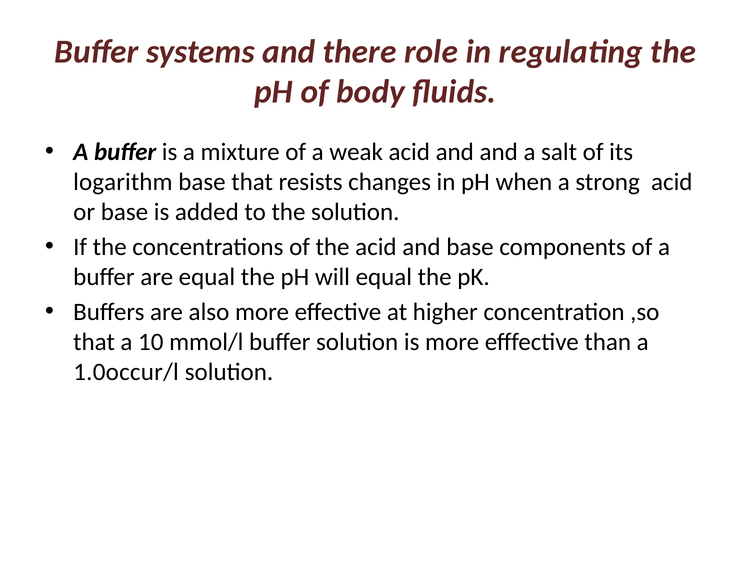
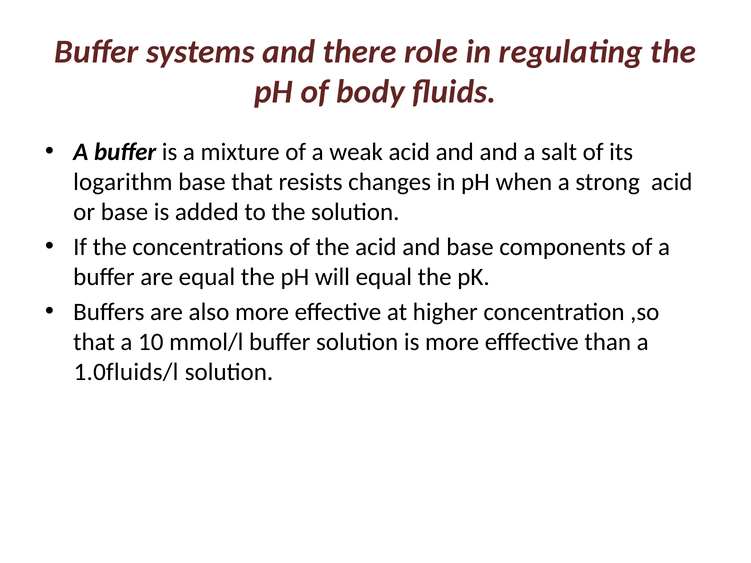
1.0occur/l: 1.0occur/l -> 1.0fluids/l (126, 372)
